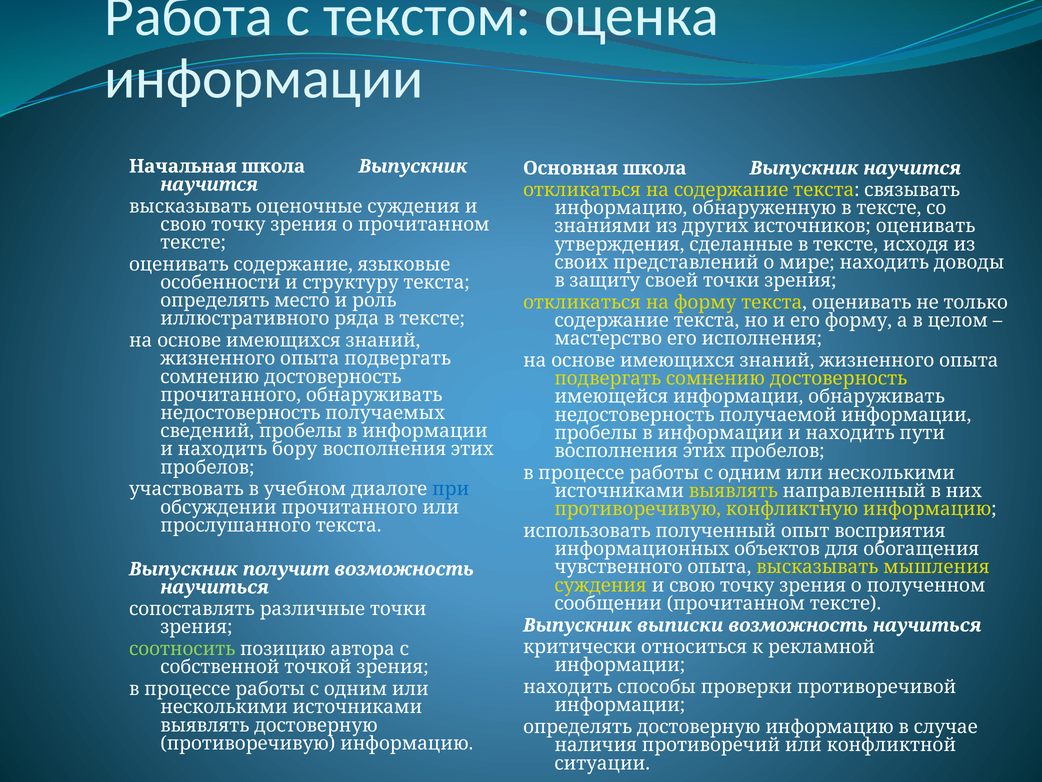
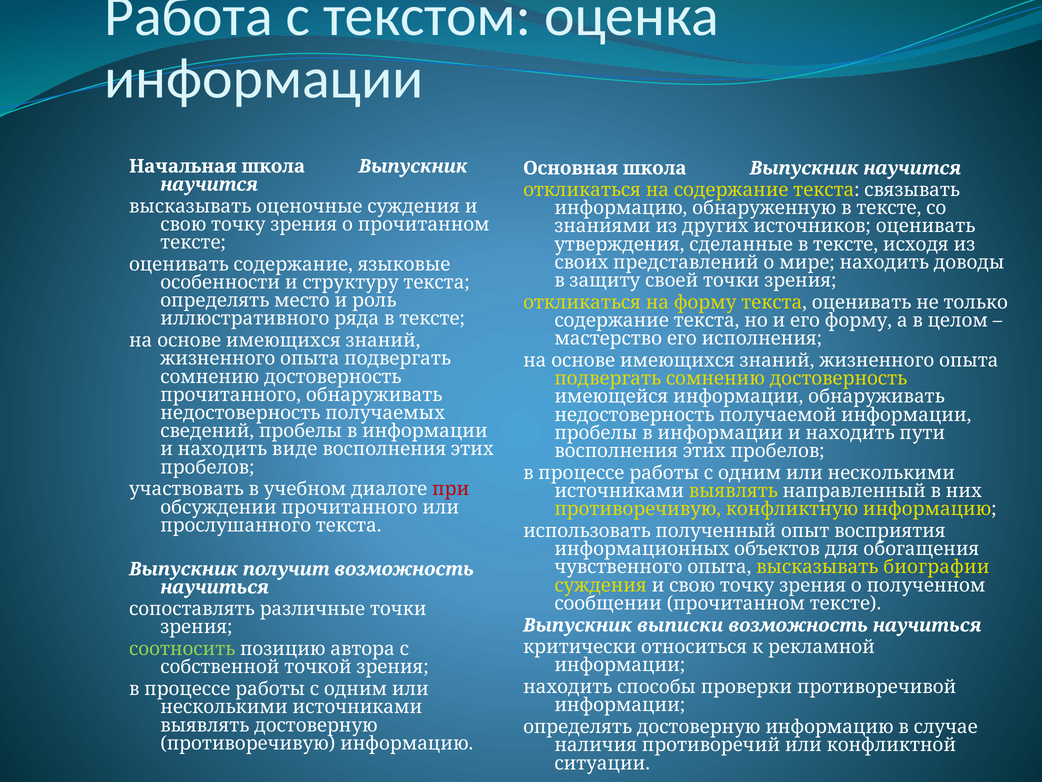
бору: бору -> виде (295, 449)
при colour: blue -> red (451, 489)
мышления: мышления -> биографии (936, 567)
